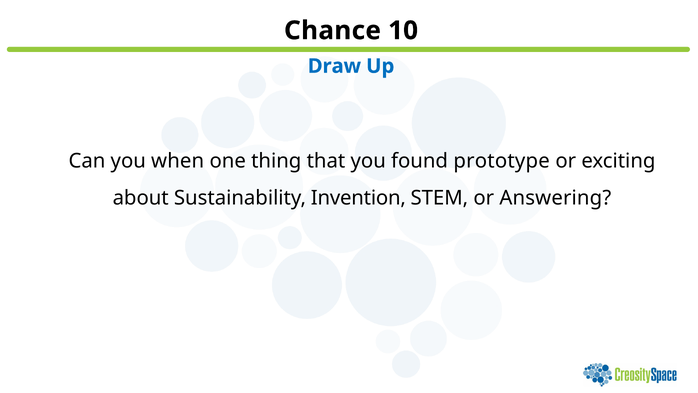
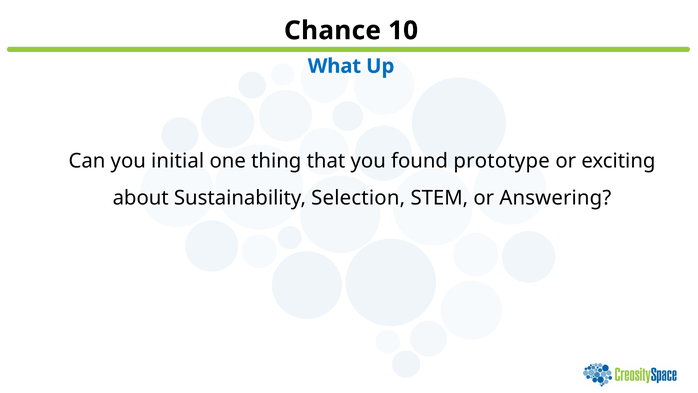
Draw: Draw -> What (334, 66)
when: when -> initial (178, 161)
Invention: Invention -> Selection (358, 198)
